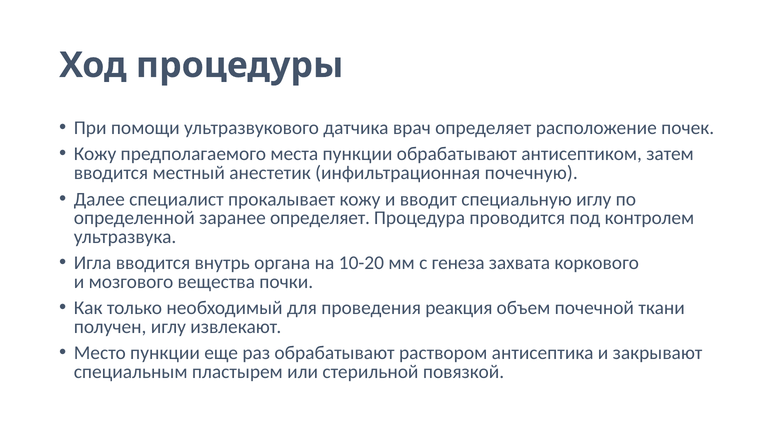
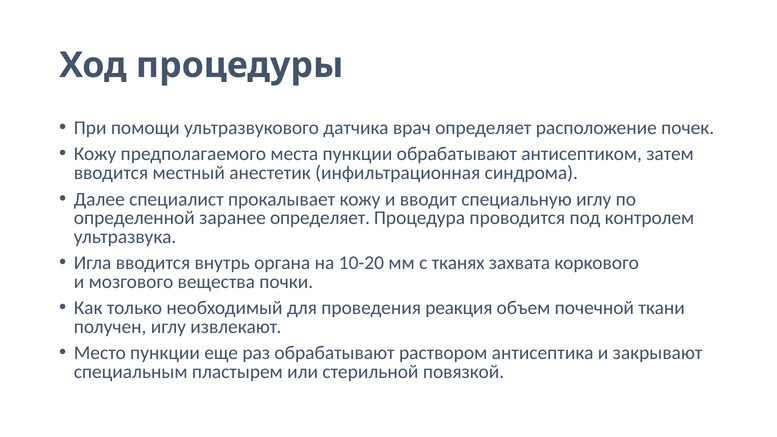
почечную: почечную -> синдрома (531, 173)
генеза: генеза -> тканях (458, 263)
